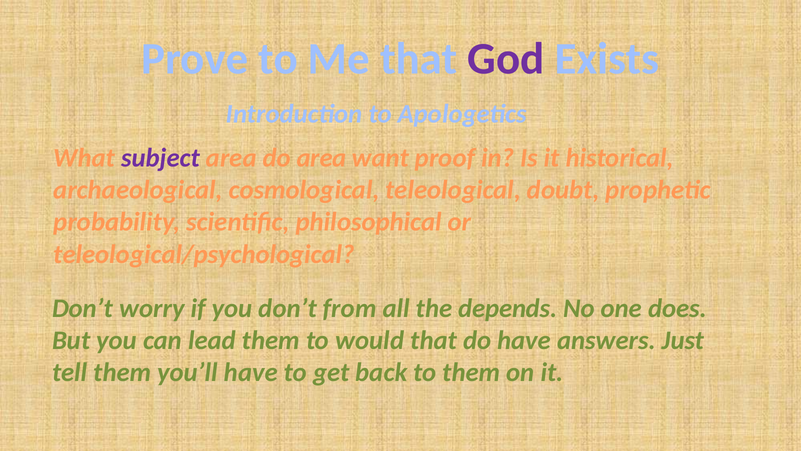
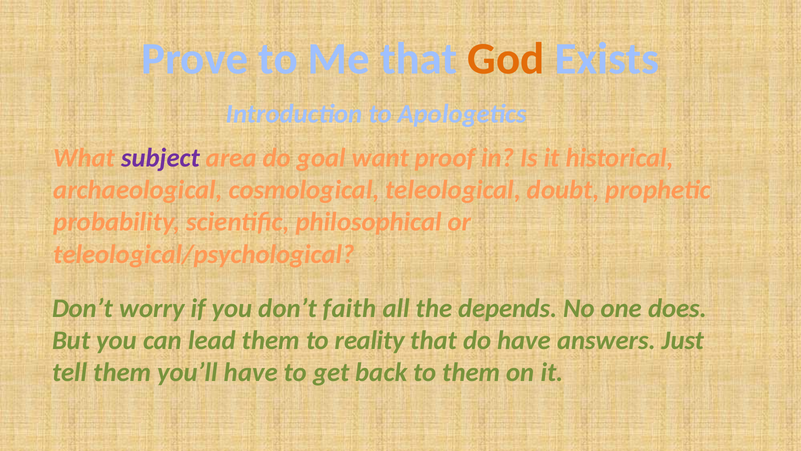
God colour: purple -> orange (506, 59)
do area: area -> goal (321, 158)
from: from -> faith (350, 308)
would: would -> reality (370, 340)
